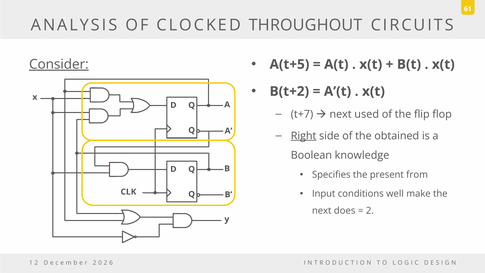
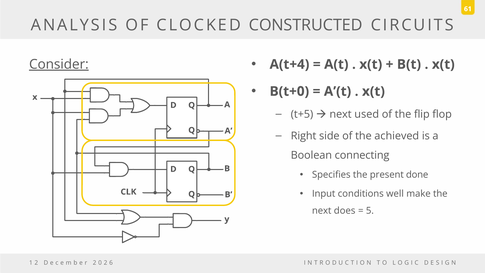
THROUGHOUT: THROUGHOUT -> CONSTRUCTED (306, 25)
A(t+5: A(t+5 -> A(t+4 (289, 64)
B(t+2: B(t+2 -> B(t+0 (289, 91)
t+7: t+7 -> t+5 (302, 114)
Right underline: present -> none (304, 136)
obtained: obtained -> achieved (397, 136)
knowledge: knowledge -> connecting (362, 155)
from: from -> done (417, 175)
2: 2 -> 5 (370, 211)
